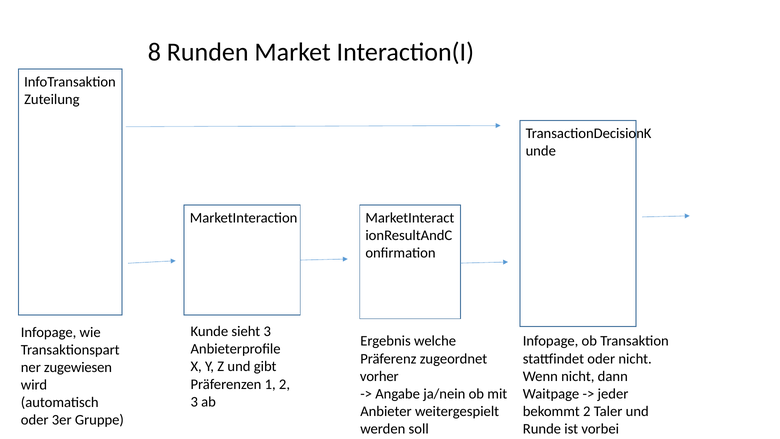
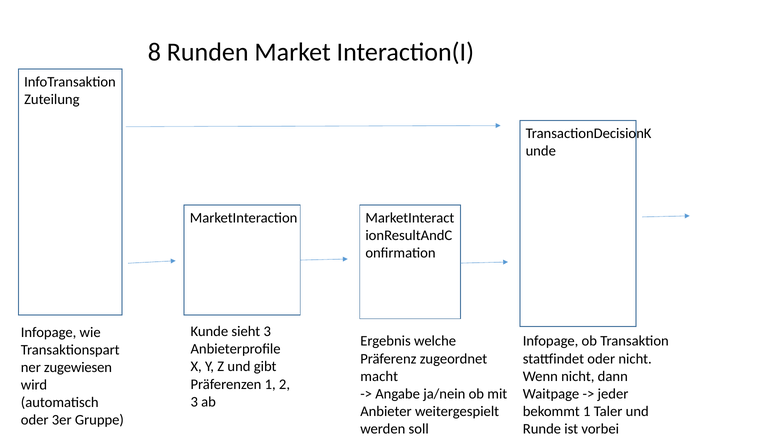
vorher: vorher -> macht (379, 376)
bekommt 2: 2 -> 1 (587, 411)
